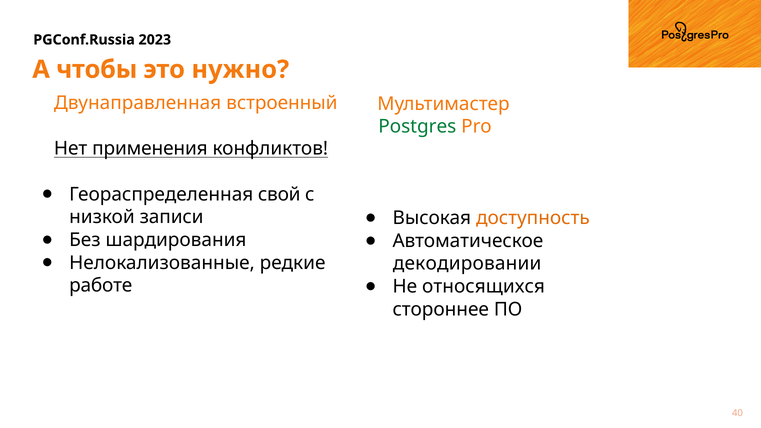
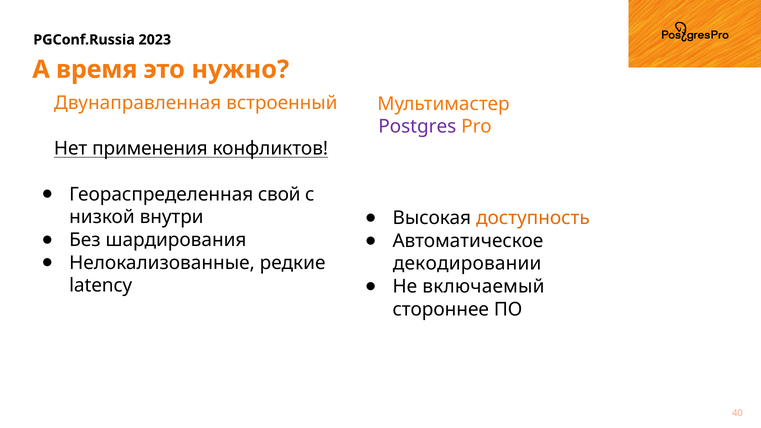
чтобы: чтобы -> время (97, 70)
Postgres colour: green -> purple (417, 127)
записи: записи -> внутри (172, 217)
относящихся: относящихся -> включаемый (483, 286)
работе: работе -> latency (101, 286)
